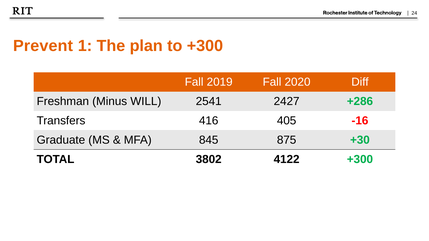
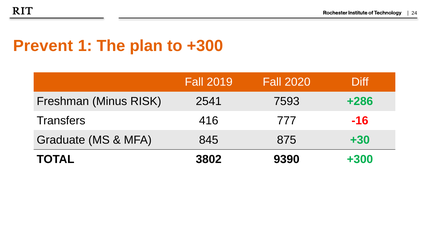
WILL: WILL -> RISK (146, 102)
2427: 2427 -> 7593 (287, 102)
405: 405 -> 777 (287, 121)
4122: 4122 -> 9390 (287, 159)
